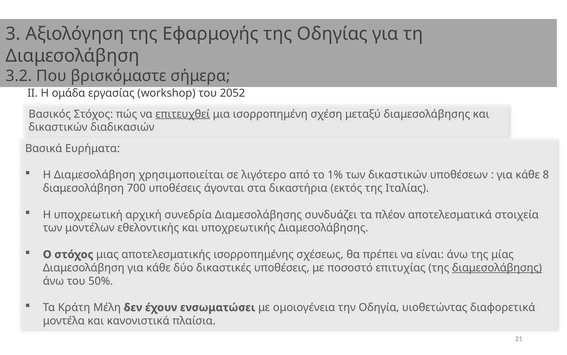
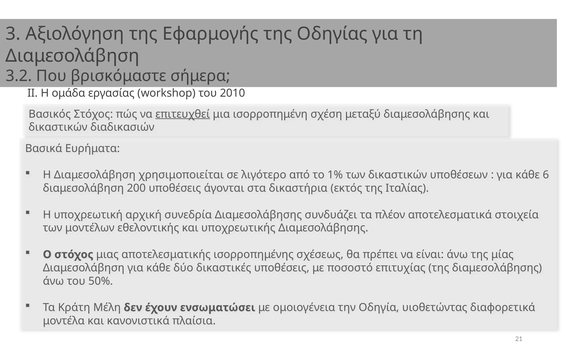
2052: 2052 -> 2010 (232, 93)
8: 8 -> 6 (546, 175)
700: 700 -> 200 (136, 188)
διαμεσολάβησης underline: present -> none (497, 267)
